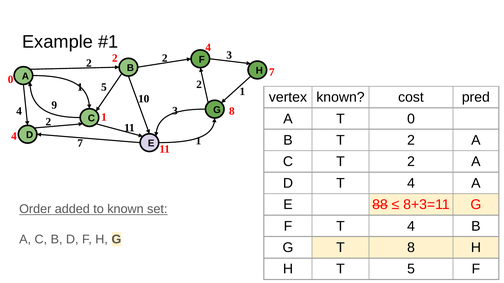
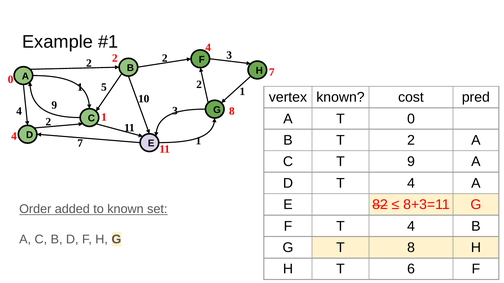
C T 2: 2 -> 9 (411, 162)
88: 88 -> 82 (380, 205)
T 5: 5 -> 6 (411, 270)
